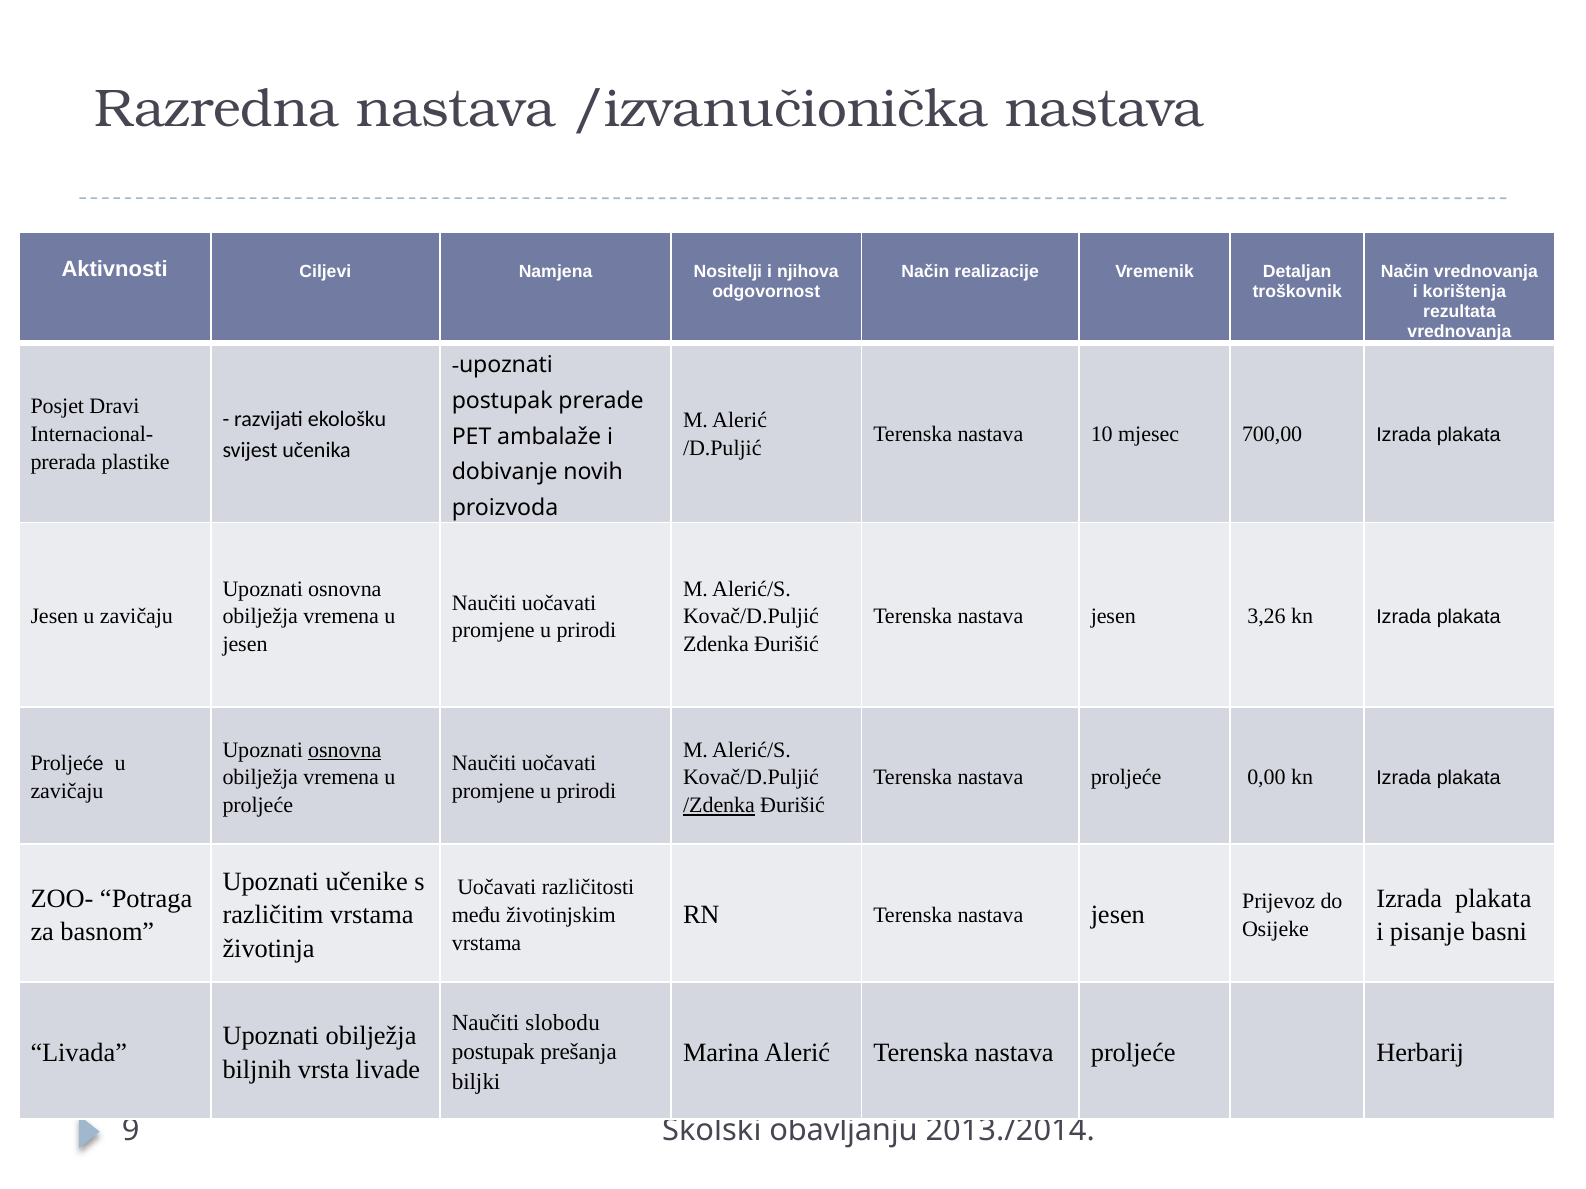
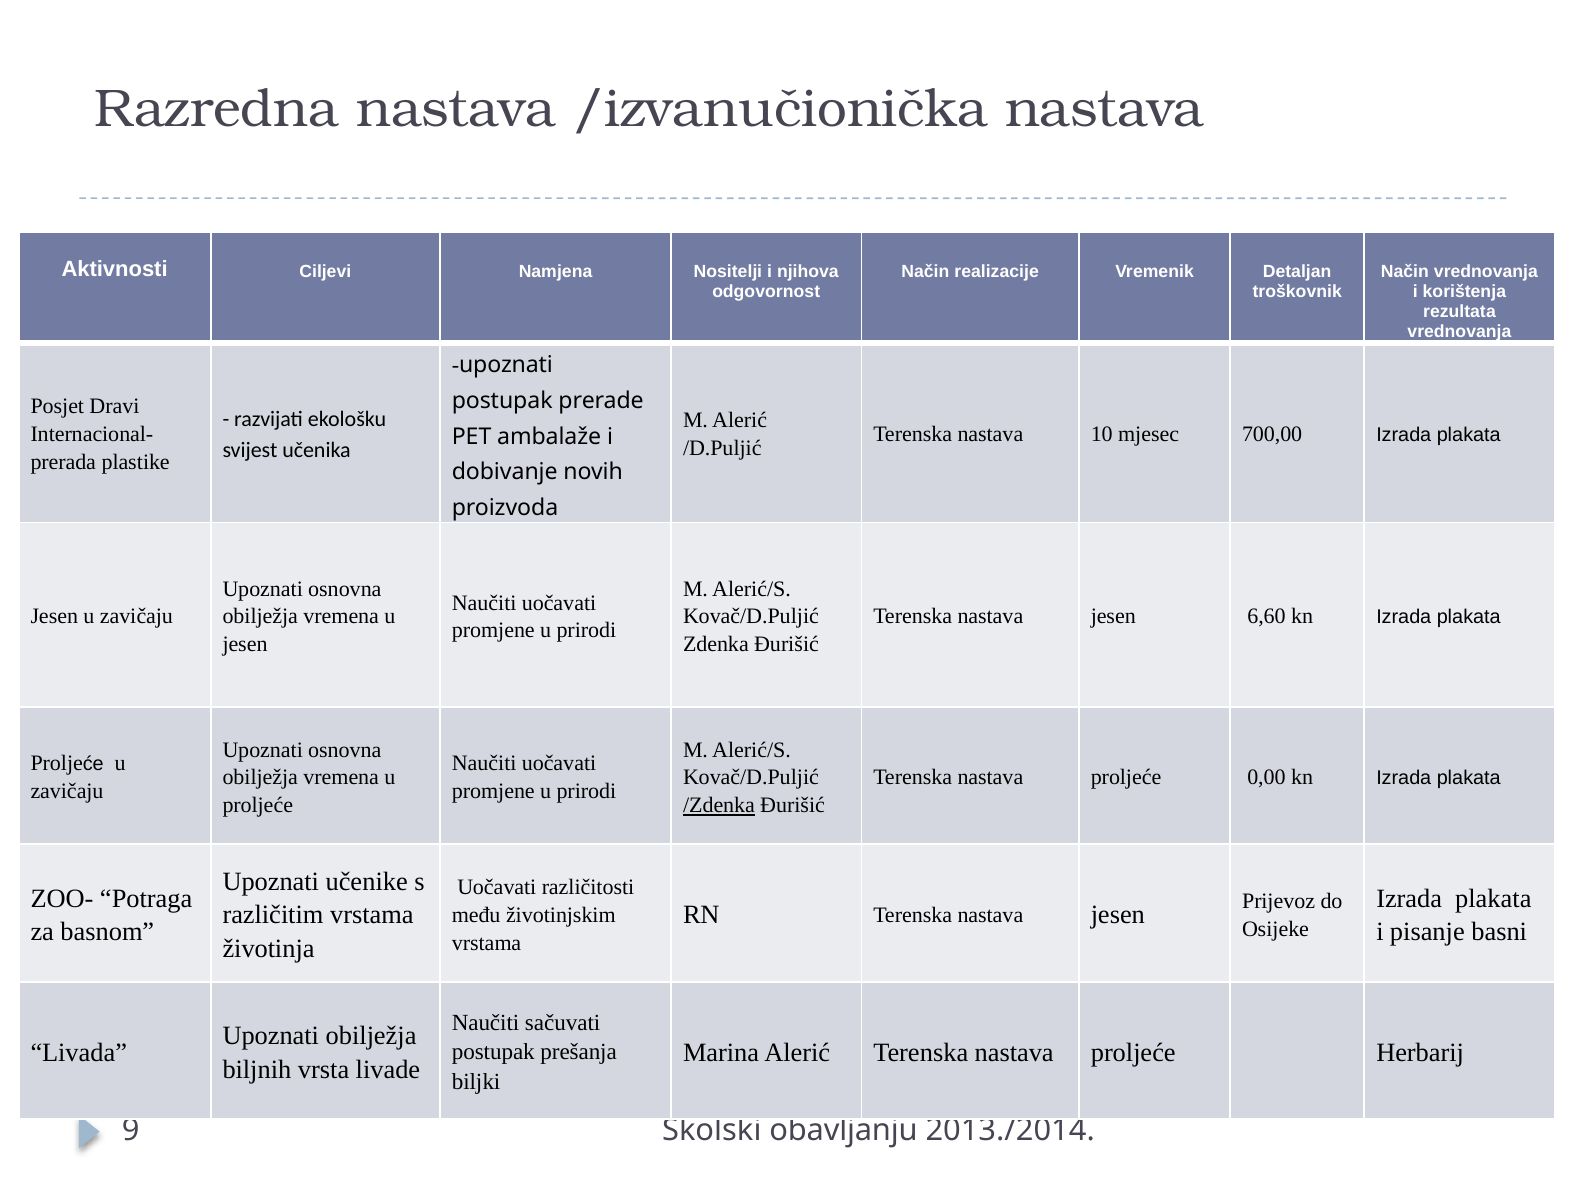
3,26: 3,26 -> 6,60 (1267, 617)
osnovna underline: present -> none (345, 750)
slobodu: slobodu -> sačuvati (563, 1023)
